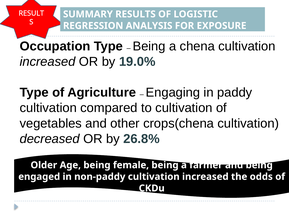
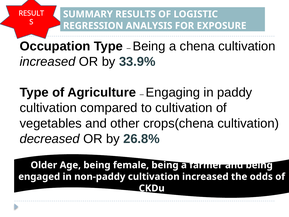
19.0%: 19.0% -> 33.9% (137, 62)
